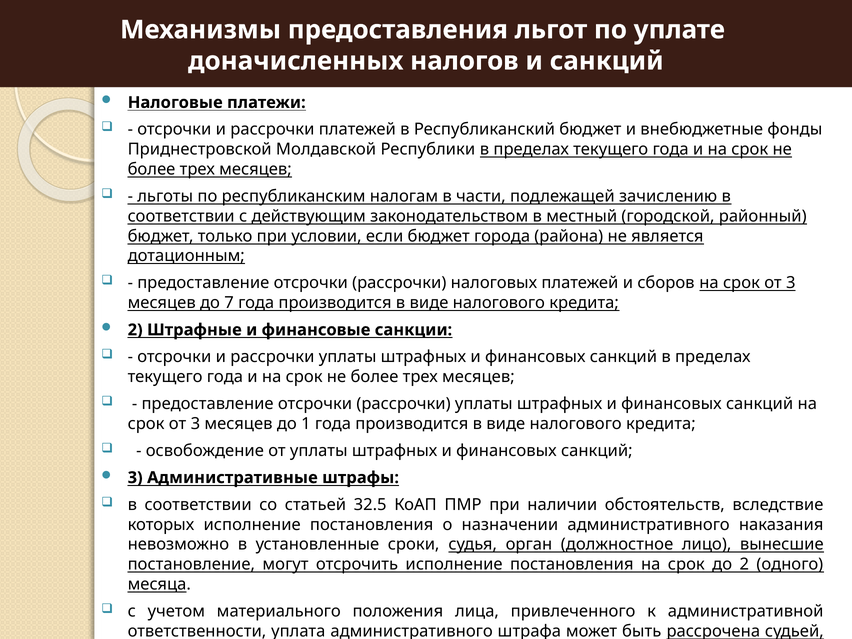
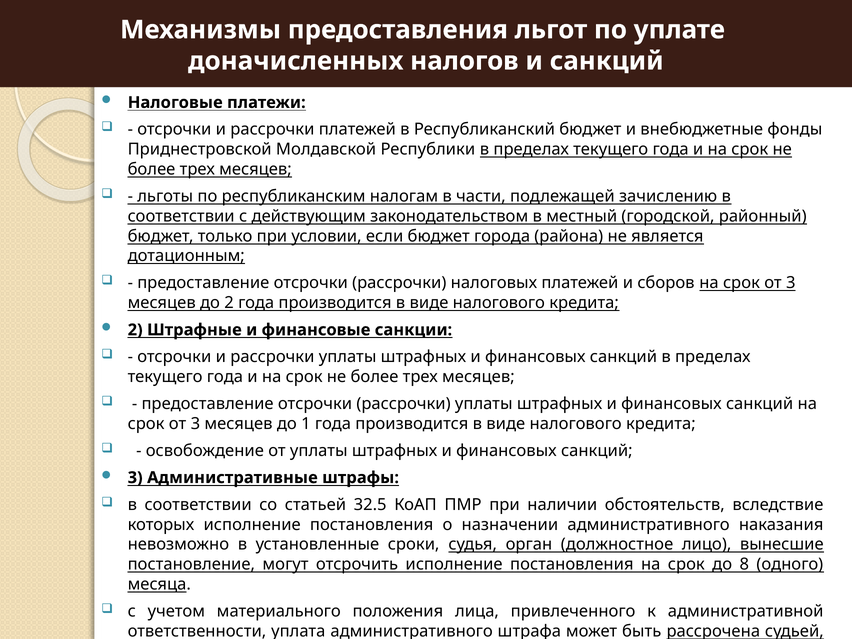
до 7: 7 -> 2 (229, 303)
до 2: 2 -> 8 (744, 564)
